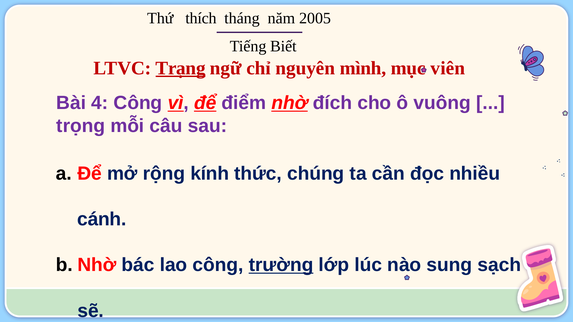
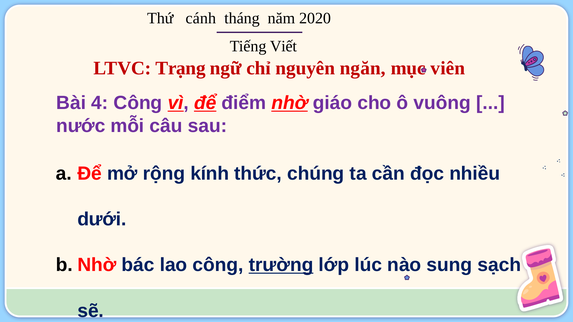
thích: thích -> cánh (201, 18)
2005: 2005 -> 2020 (315, 18)
Biết: Biết -> Viết (283, 46)
Trạng underline: present -> none (181, 68)
mình: mình -> ngăn (363, 68)
đích: đích -> giáo (332, 103)
trọng: trọng -> nước (81, 126)
cánh: cánh -> dưới (102, 219)
